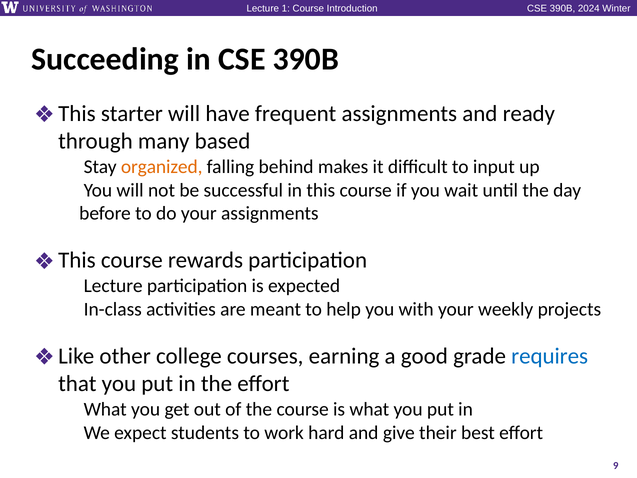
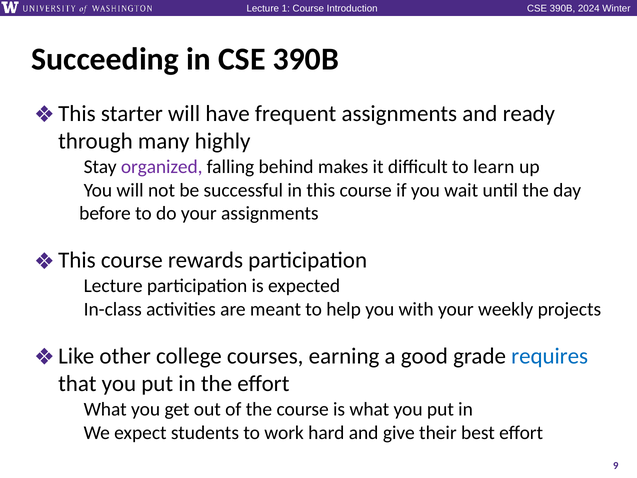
based: based -> highly (223, 141)
organized colour: orange -> purple (162, 166)
input: input -> learn (494, 166)
